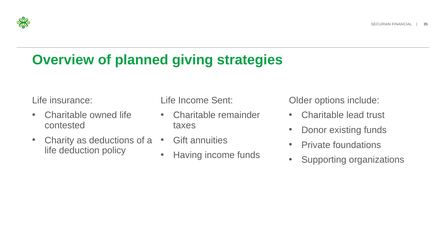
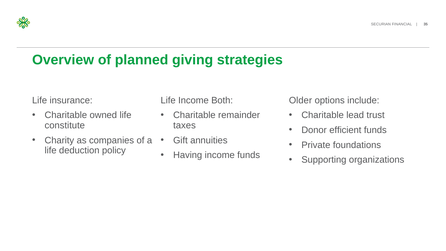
Sent: Sent -> Both (222, 100)
contested: contested -> constitute (65, 125)
existing: existing -> efficient (345, 130)
deductions: deductions -> companies (112, 140)
